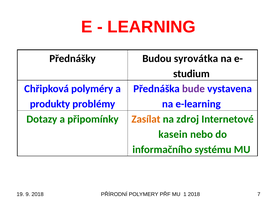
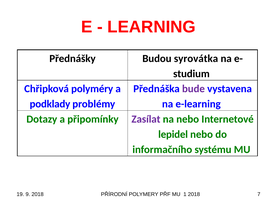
produkty: produkty -> podklady (50, 104)
Zasílat colour: orange -> purple (146, 119)
na zdroj: zdroj -> nebo (188, 119)
kasein: kasein -> lepidel (173, 134)
